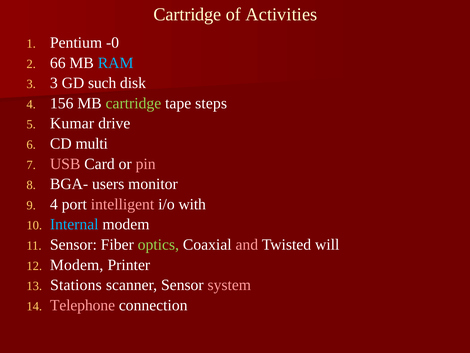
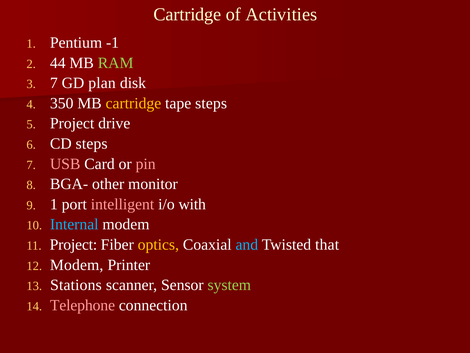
-0: -0 -> -1 (113, 43)
66: 66 -> 44 (58, 63)
RAM colour: light blue -> light green (116, 63)
3: 3 -> 7 (54, 83)
such: such -> plan (102, 83)
156: 156 -> 350 (62, 103)
cartridge colour: light green -> yellow (133, 103)
Kumar: Kumar -> Project (72, 123)
CD multi: multi -> steps (92, 143)
users: users -> other (108, 184)
4: 4 -> 1 (54, 204)
Sensor: Sensor -> Project (73, 244)
optics colour: light green -> yellow (158, 244)
and colour: pink -> light blue (247, 244)
will: will -> that (327, 244)
system colour: pink -> light green (229, 285)
